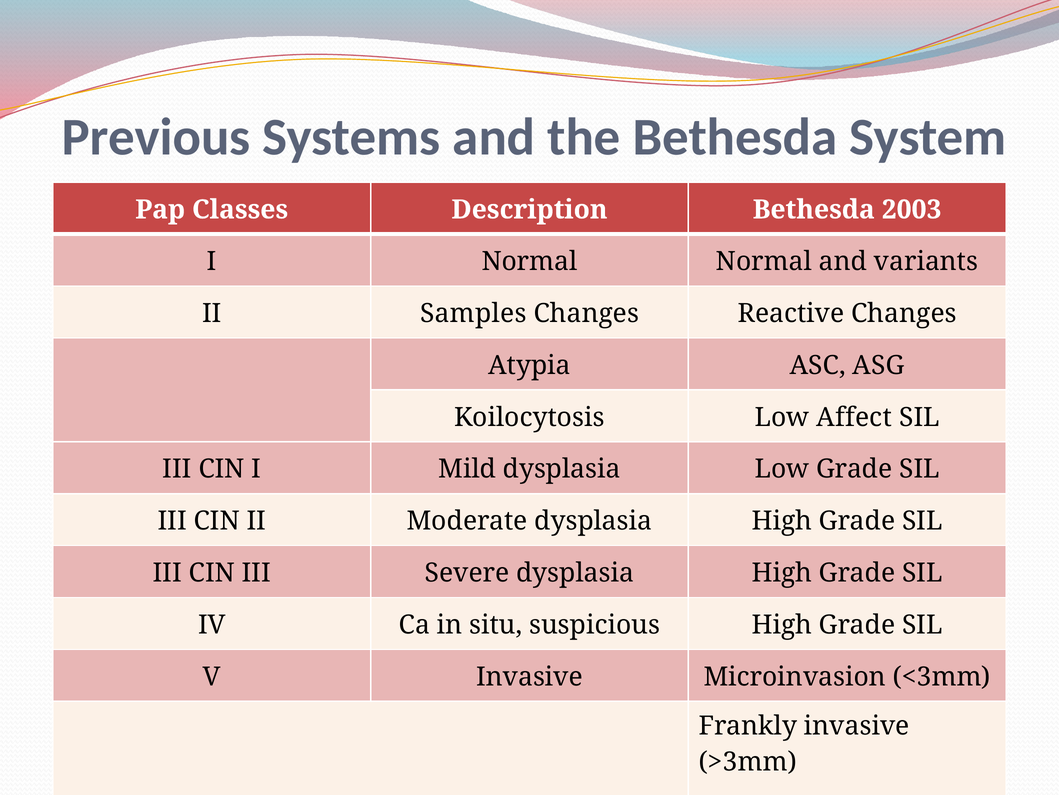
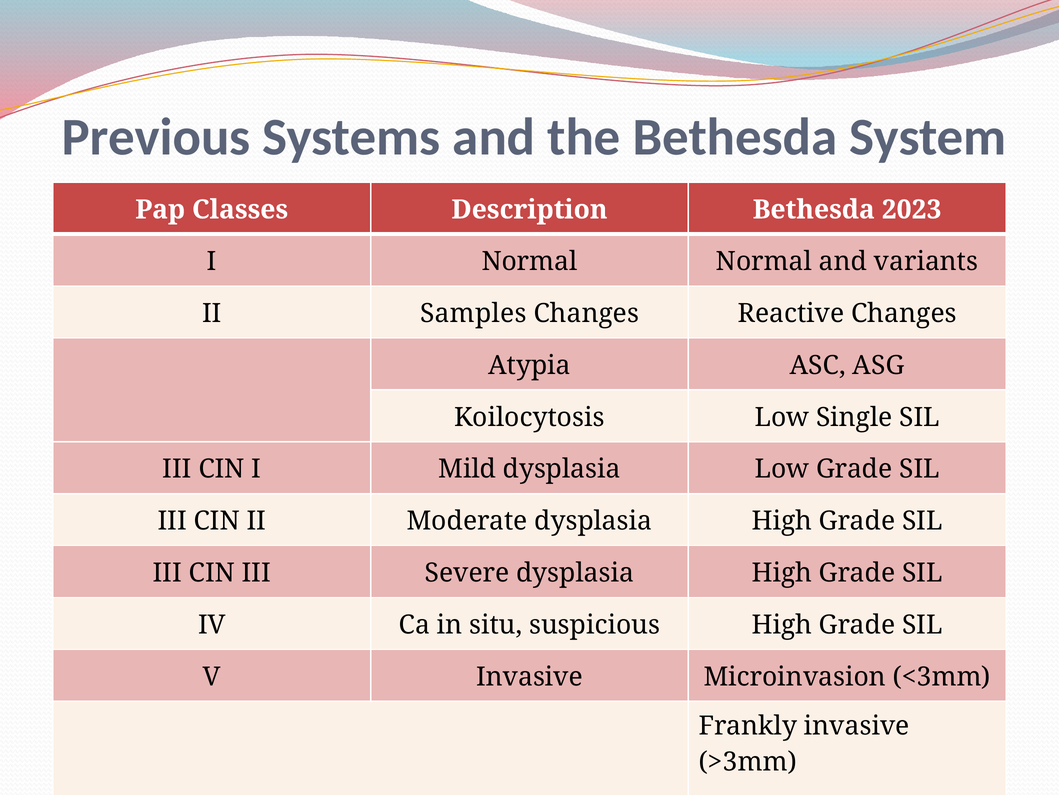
2003: 2003 -> 2023 (912, 209)
Affect: Affect -> Single (854, 417)
